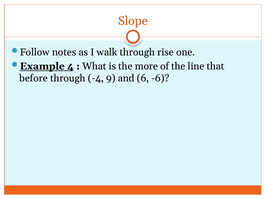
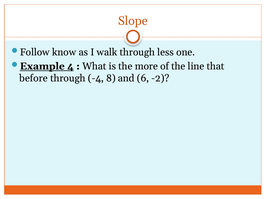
notes: notes -> know (64, 52)
rise: rise -> less (166, 52)
9: 9 -> 8 (111, 78)
-6: -6 -> -2 (160, 78)
